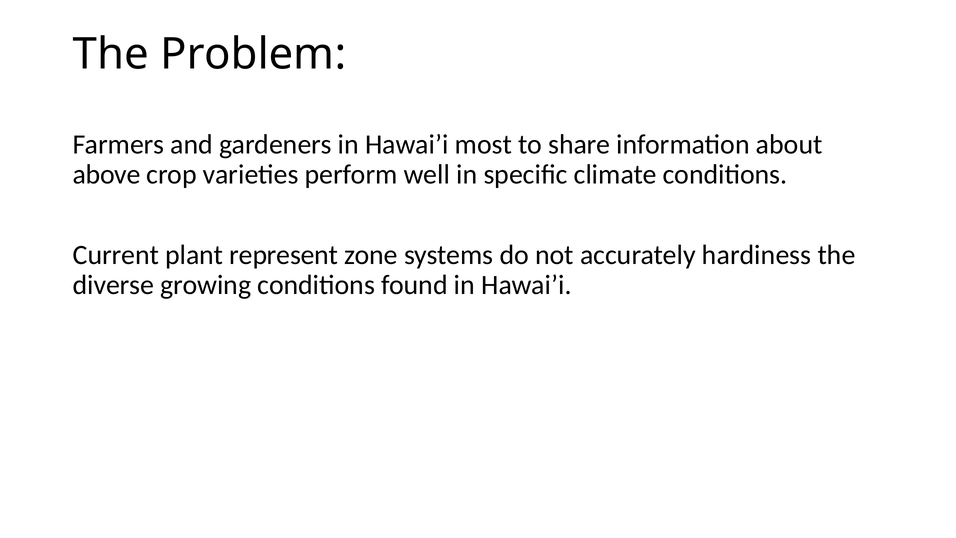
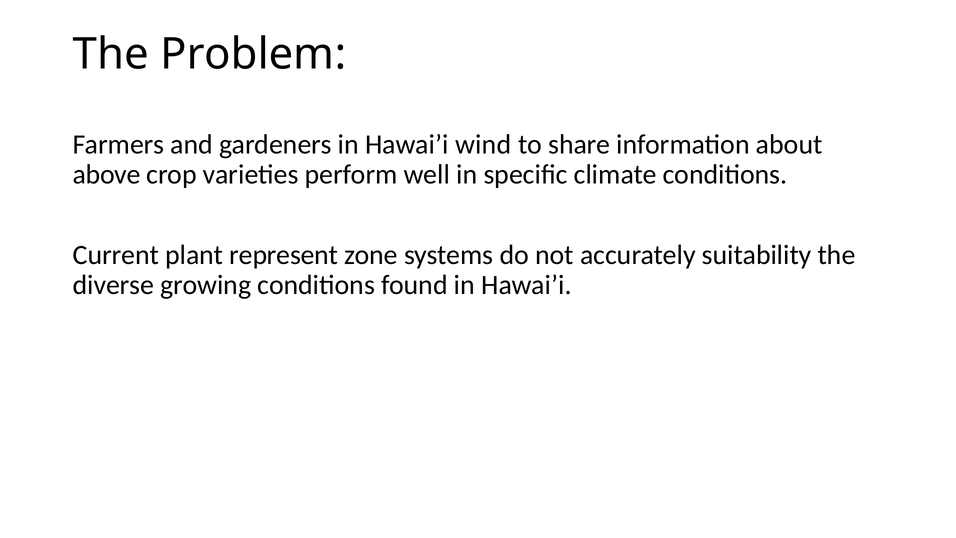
most: most -> wind (483, 145)
hardiness: hardiness -> suitability (757, 255)
